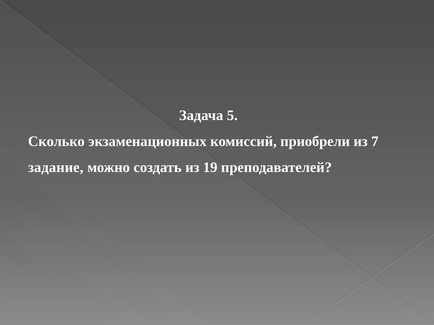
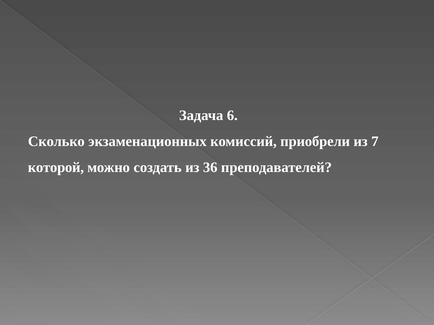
5: 5 -> 6 (232, 115)
задание: задание -> которой (56, 168)
19: 19 -> 36 (210, 168)
